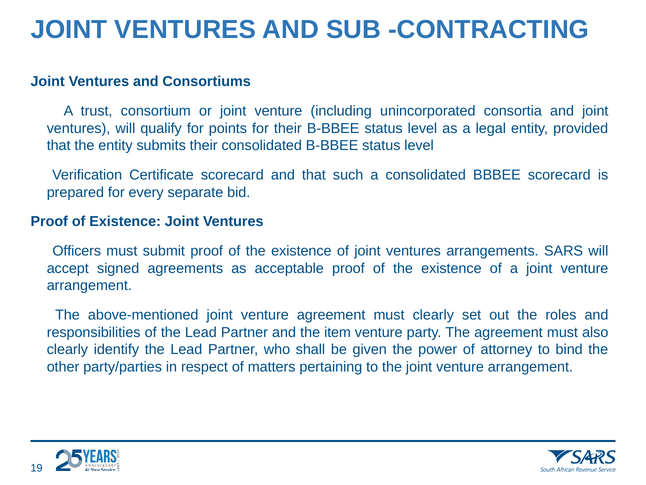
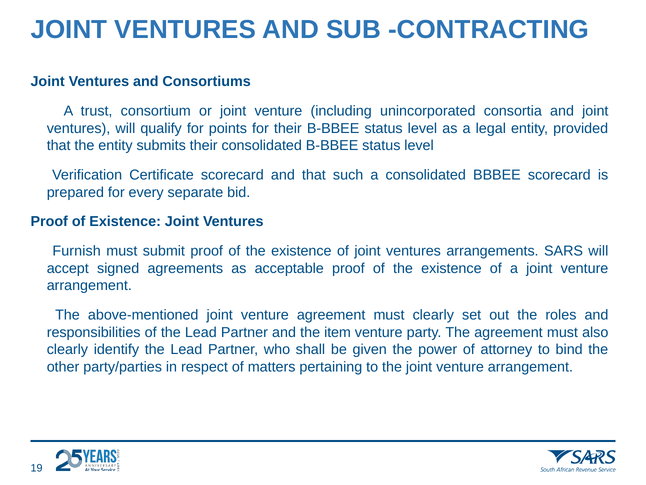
Officers: Officers -> Furnish (77, 251)
